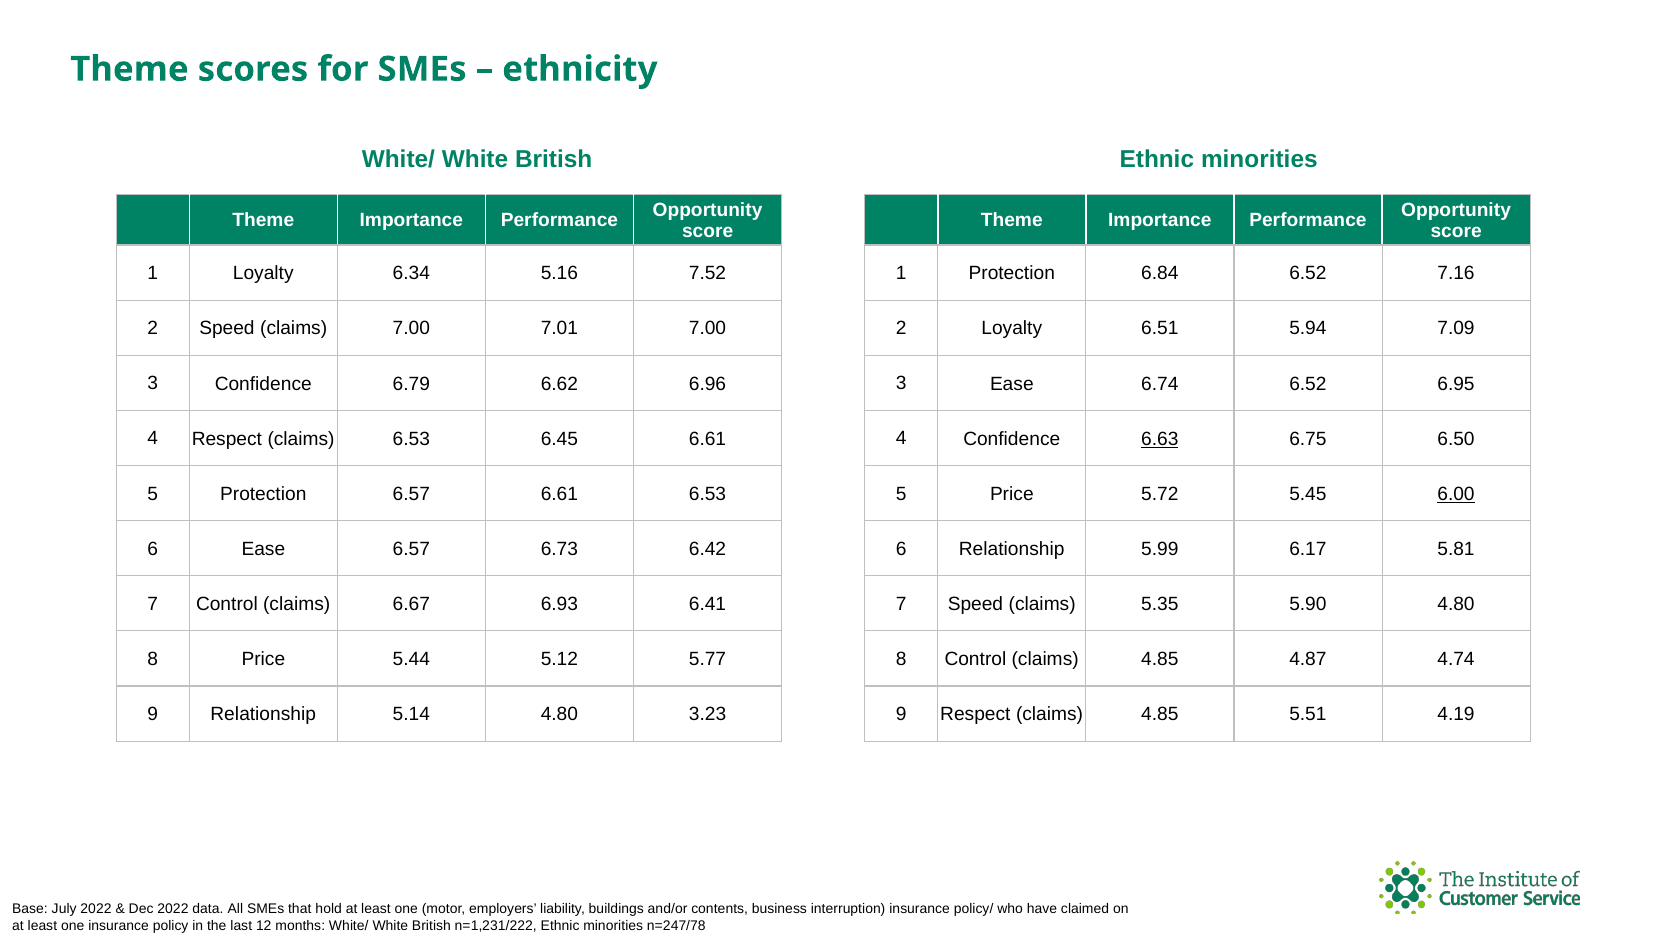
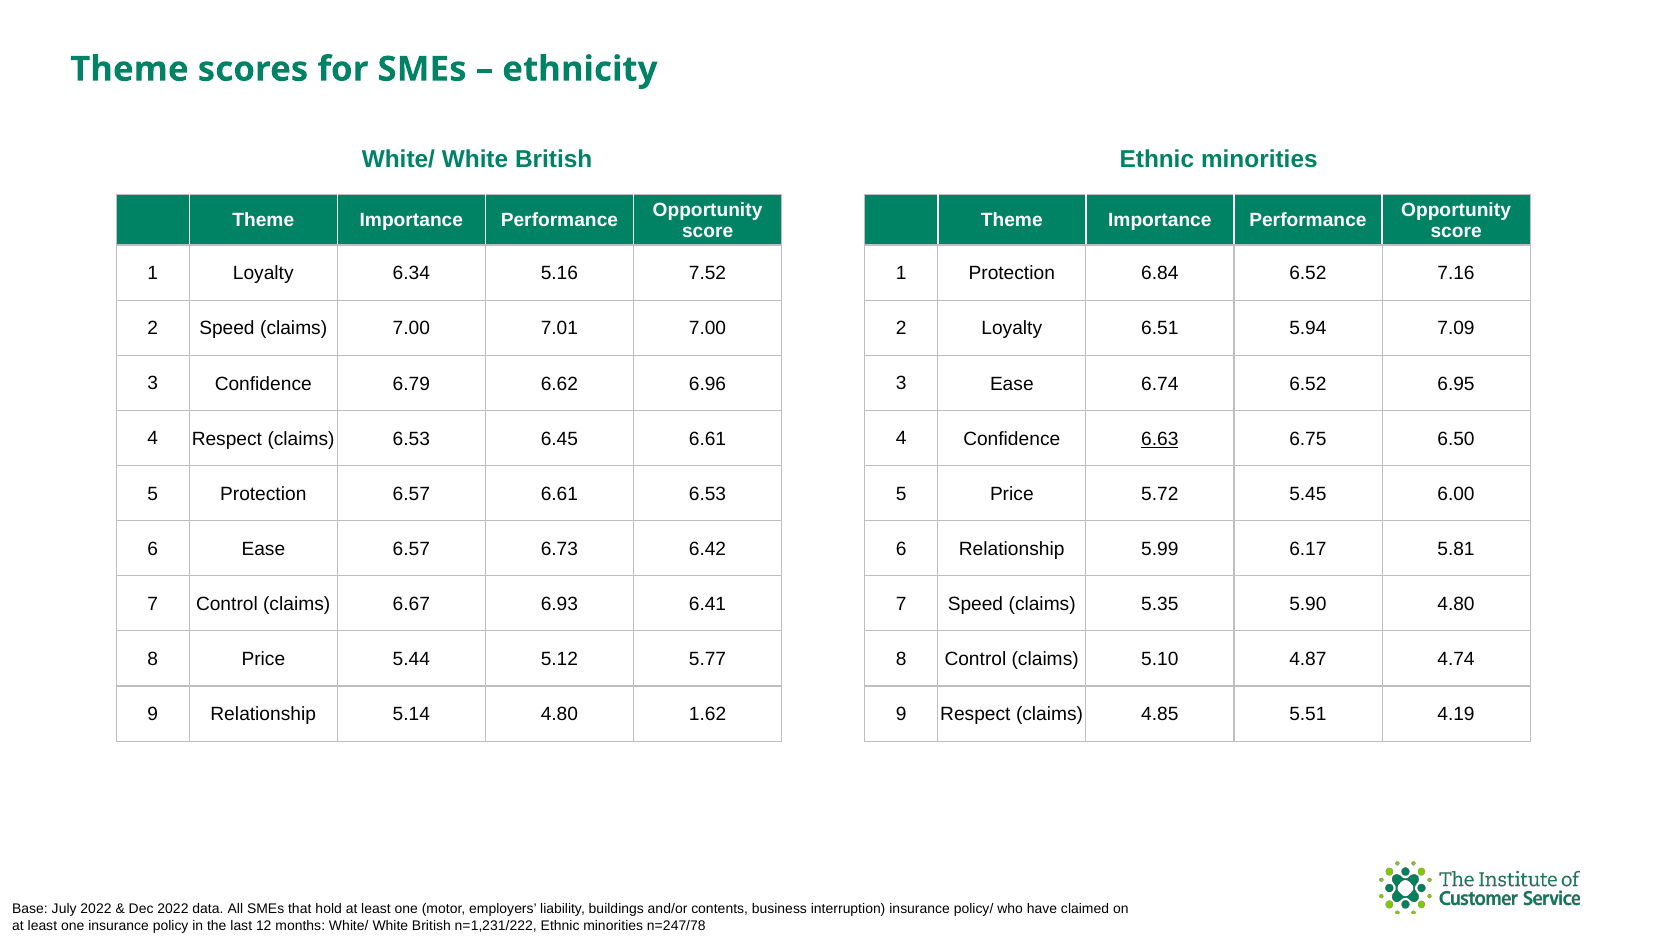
6.00 underline: present -> none (1456, 494)
Control claims 4.85: 4.85 -> 5.10 (1160, 659)
3.23: 3.23 -> 1.62 (708, 714)
